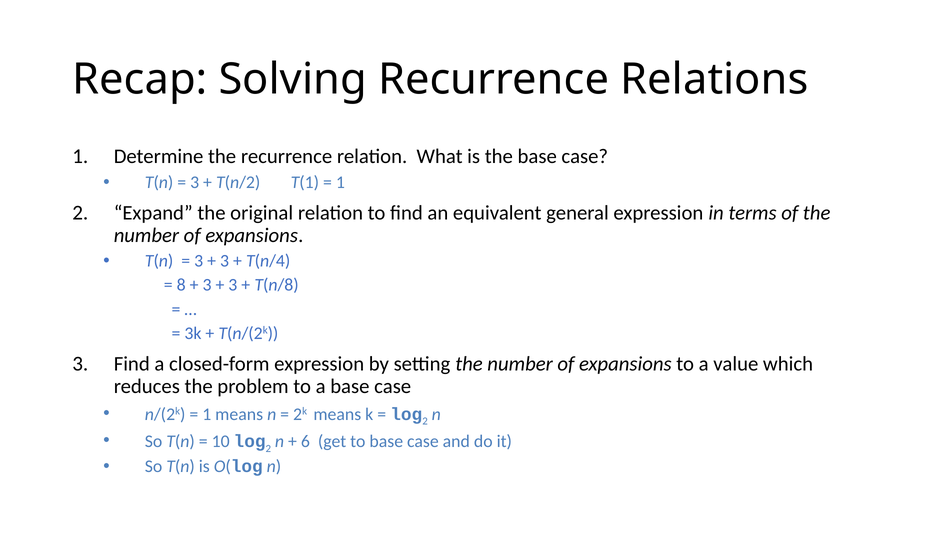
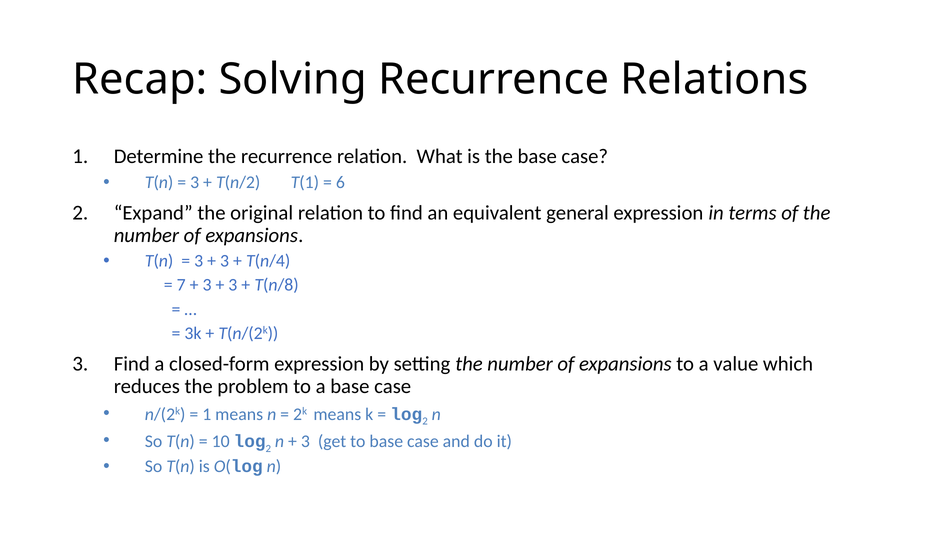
1: 1 -> 6 (340, 182)
8: 8 -> 7 (181, 285)
6: 6 -> 3 (305, 442)
